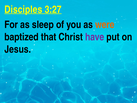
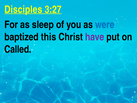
were colour: orange -> blue (105, 25)
that: that -> this (49, 37)
Jesus: Jesus -> Called (18, 49)
